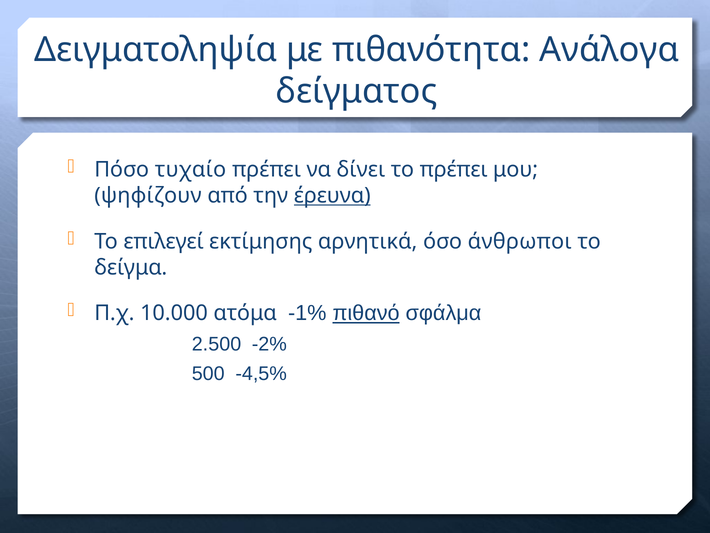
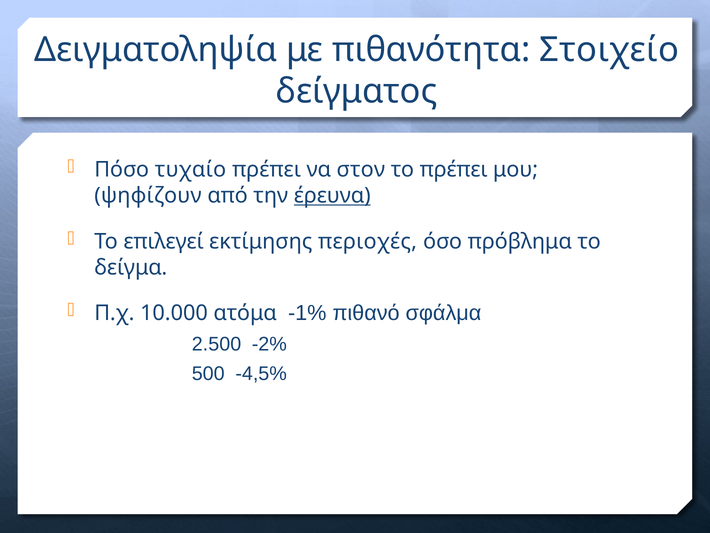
Ανάλογα: Ανάλογα -> Στοιχείο (609, 50)
δίνει: δίνει -> στον (361, 169)
αρνητικά: αρνητικά -> περιοχές (368, 241)
άνθρωποι: άνθρωποι -> πρόβλημα (520, 241)
πιθανό underline: present -> none (366, 313)
